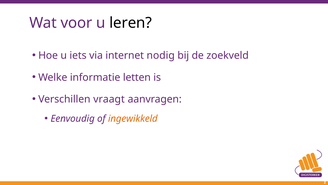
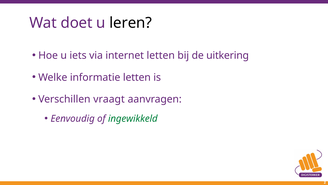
voor: voor -> doet (77, 23)
internet nodig: nodig -> letten (161, 55)
zoekveld: zoekveld -> uitkering (228, 55)
ingewikkeld colour: orange -> green (133, 118)
